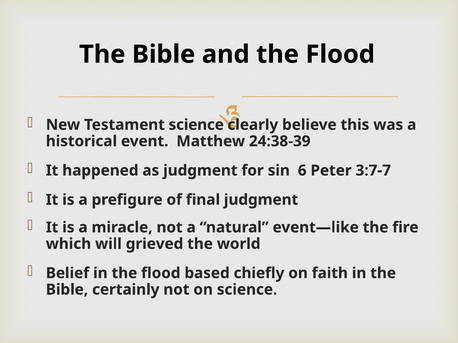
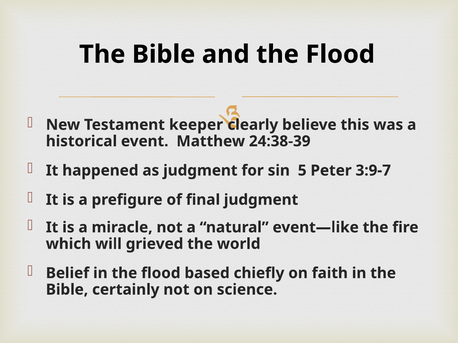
Testament science: science -> keeper (196, 125)
6: 6 -> 5 (302, 171)
3:7-7: 3:7-7 -> 3:9-7 (373, 171)
